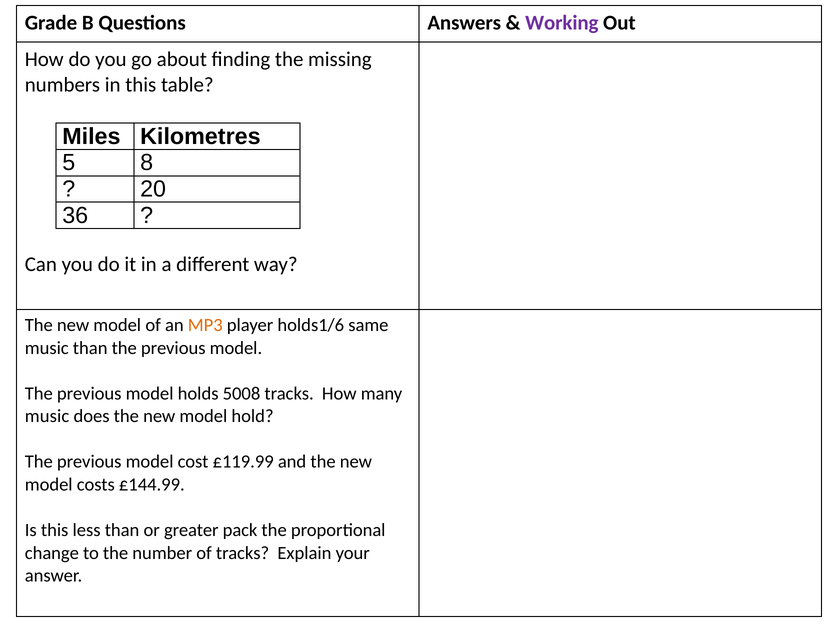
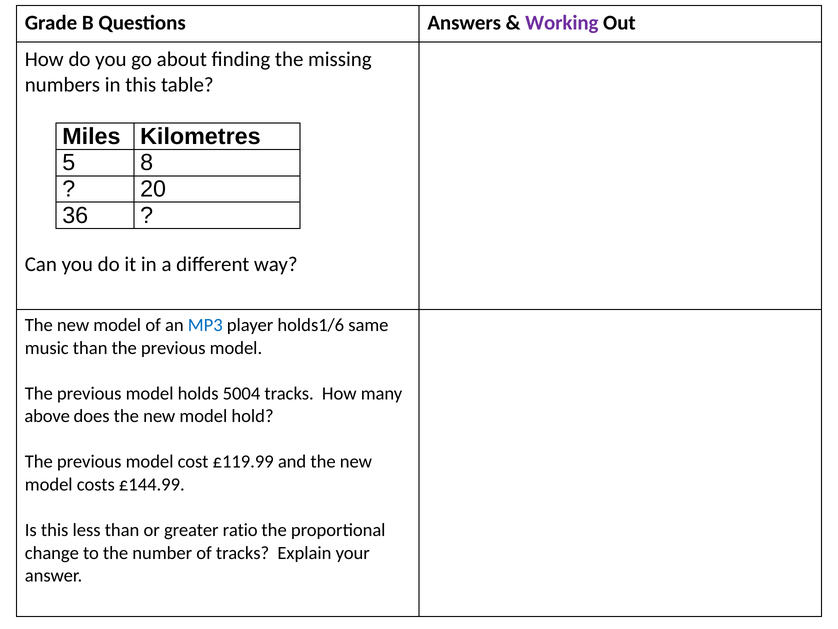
MP3 colour: orange -> blue (205, 325)
5008: 5008 -> 5004 (242, 393)
music: music -> above (47, 416)
pack: pack -> ratio (240, 530)
